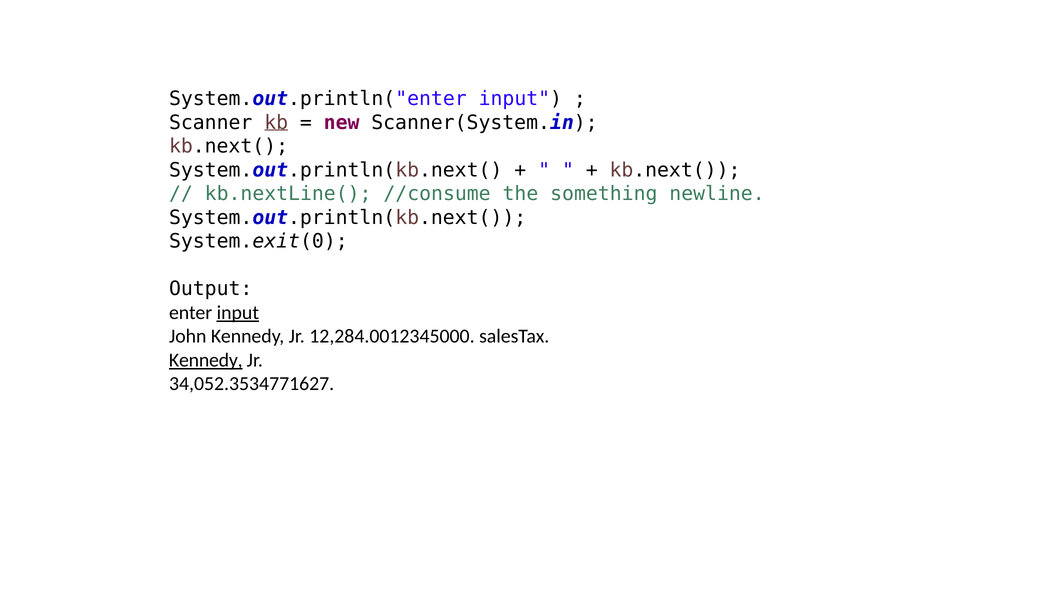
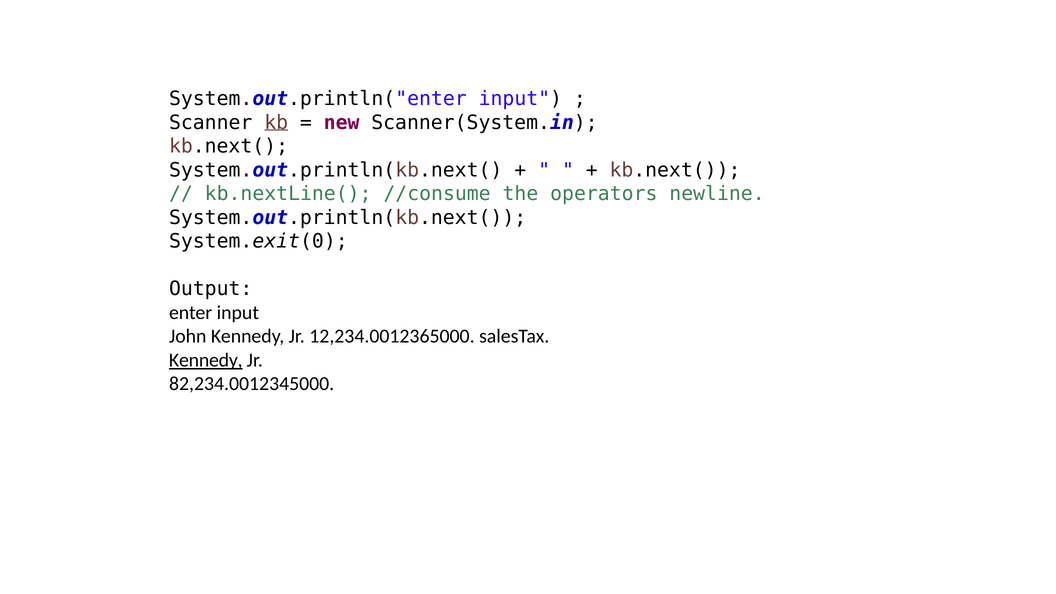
something: something -> operators (604, 194)
input underline: present -> none (238, 313)
12,284.0012345000: 12,284.0012345000 -> 12,234.0012365000 (392, 336)
34,052.3534771627: 34,052.3534771627 -> 82,234.0012345000 (252, 384)
